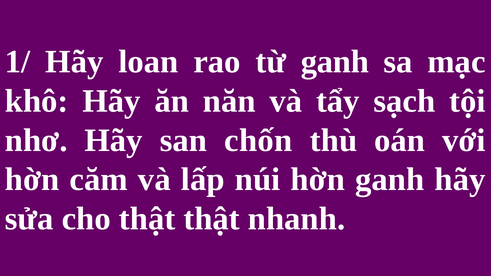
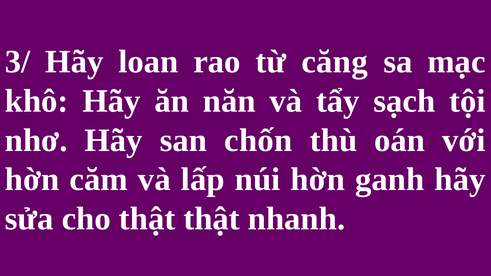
1/: 1/ -> 3/ (18, 62)
từ ganh: ganh -> căng (335, 62)
